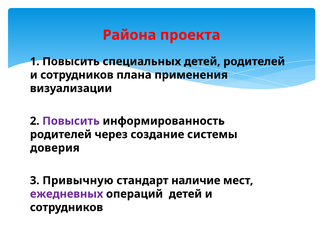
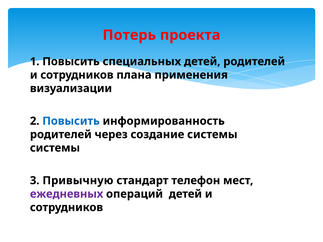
Района: Района -> Потерь (129, 35)
Повысить colour: purple -> blue (71, 121)
доверия: доверия -> системы (55, 148)
наличие: наличие -> телефон (196, 181)
